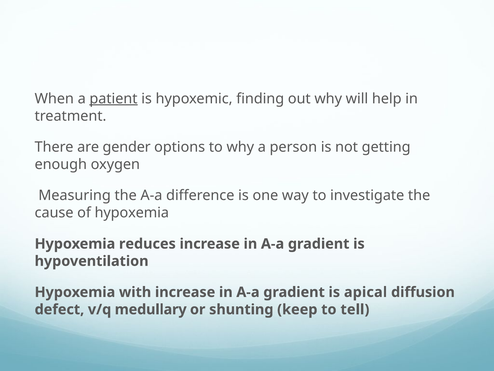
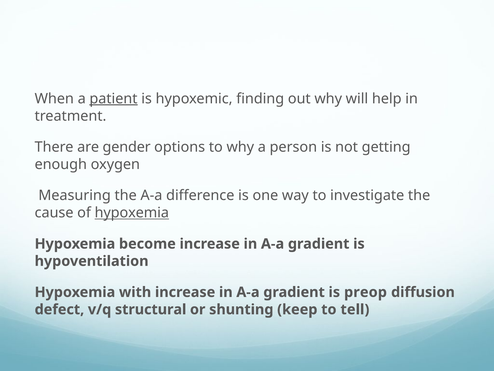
hypoxemia underline: none -> present (132, 212)
reduces: reduces -> become (147, 244)
apical: apical -> preop (366, 292)
medullary: medullary -> structural (151, 309)
